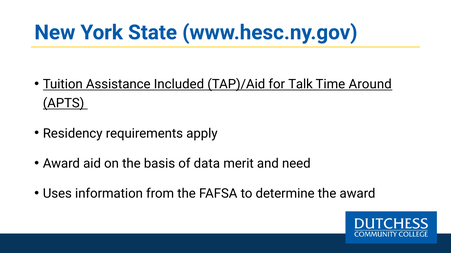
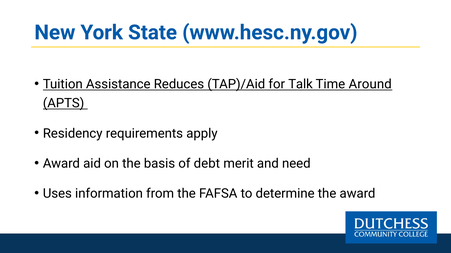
Included: Included -> Reduces (179, 85)
data: data -> debt (207, 164)
